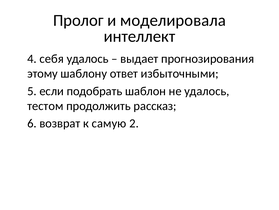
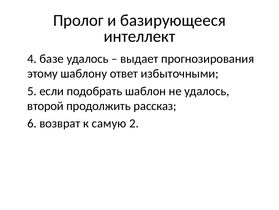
моделировала: моделировала -> базирующееся (173, 20)
себя: себя -> базе (52, 59)
тестом: тестом -> второй (45, 106)
